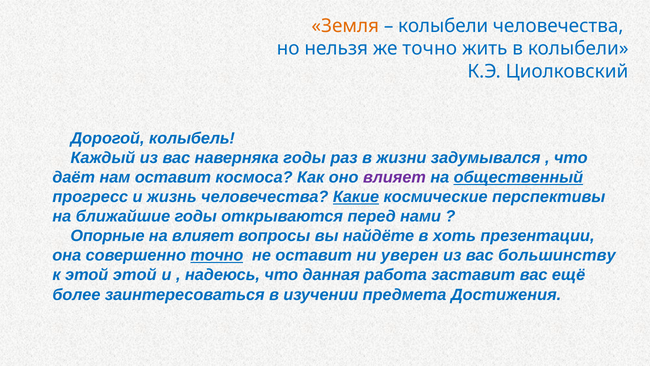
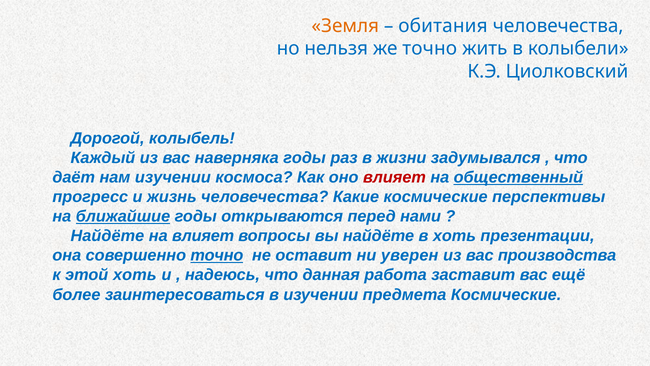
колыбели: колыбели -> обитания (443, 26)
нам оставит: оставит -> изучении (173, 177)
влияет colour: purple -> red (394, 177)
Какие underline: present -> none (356, 197)
ближайшие underline: none -> present (123, 216)
Опорные: Опорные -> Найдёте (107, 236)
большинству: большинству -> производства (557, 255)
этой этой: этой -> хоть (135, 275)
предмета Достижения: Достижения -> Космические (506, 294)
